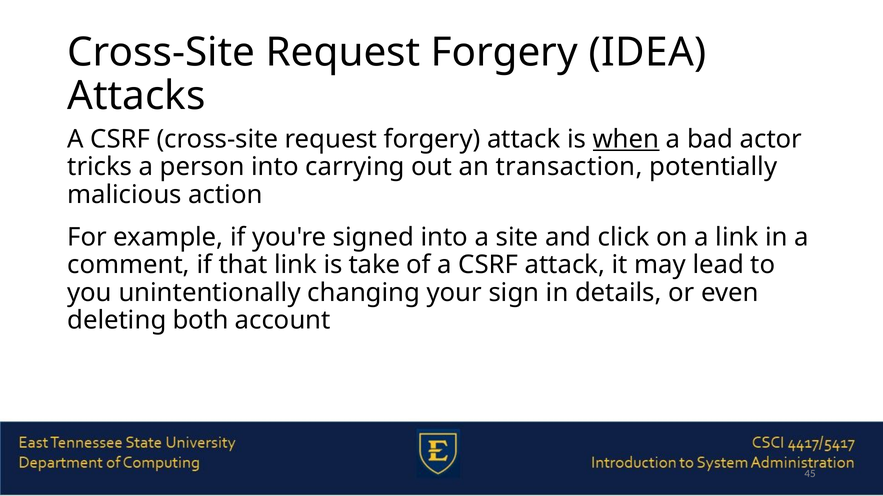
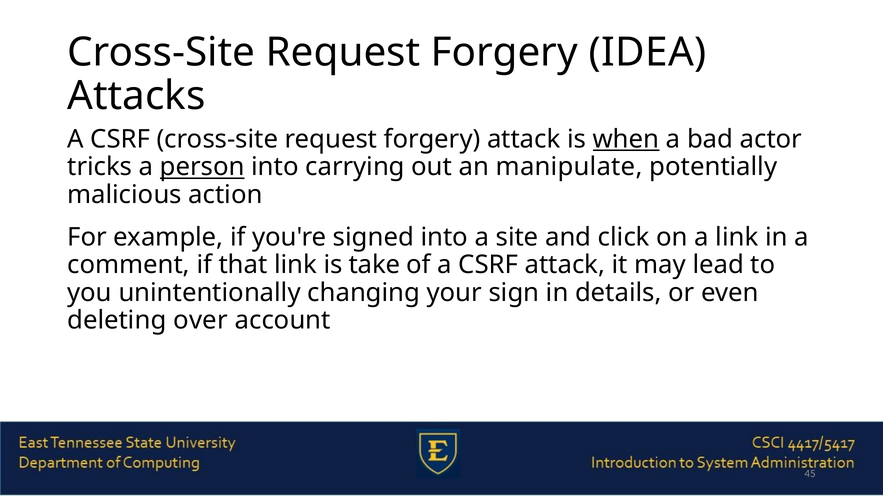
person underline: none -> present (202, 167)
transaction: transaction -> manipulate (569, 167)
both: both -> over (200, 321)
